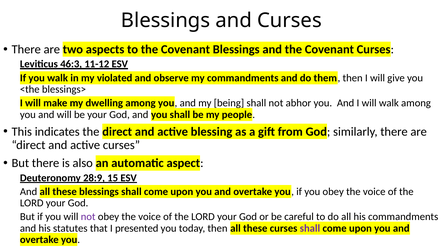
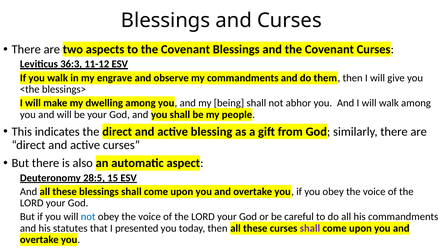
46:3: 46:3 -> 36:3 (71, 64)
violated: violated -> engrave (115, 78)
28:9: 28:9 -> 28:5 (94, 178)
not colour: purple -> blue (88, 217)
